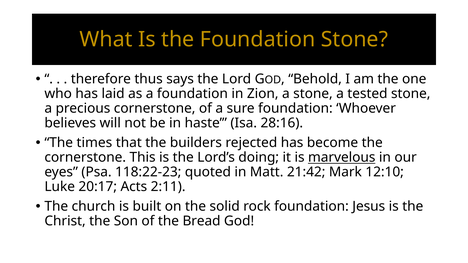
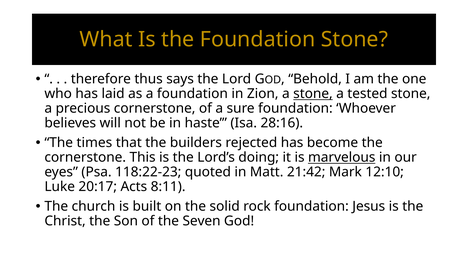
stone underline: none -> present (313, 94)
2:11: 2:11 -> 8:11 (168, 187)
Bread: Bread -> Seven (202, 221)
